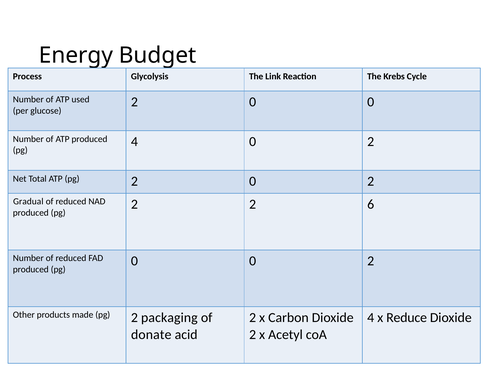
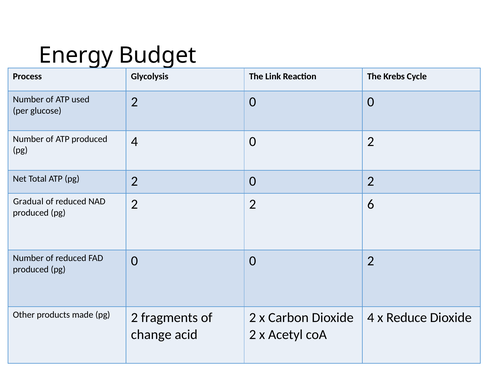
packaging: packaging -> fragments (169, 318)
donate: donate -> change (151, 335)
